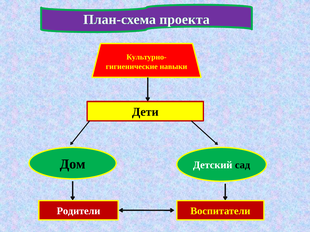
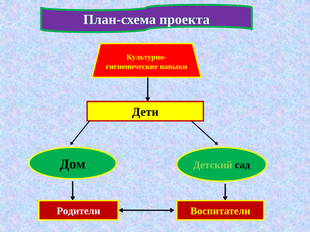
Детский colour: white -> light green (213, 165)
